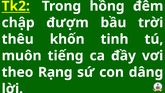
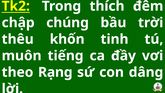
hồng: hồng -> thích (107, 6)
đượm: đượm -> chúng (68, 23)
